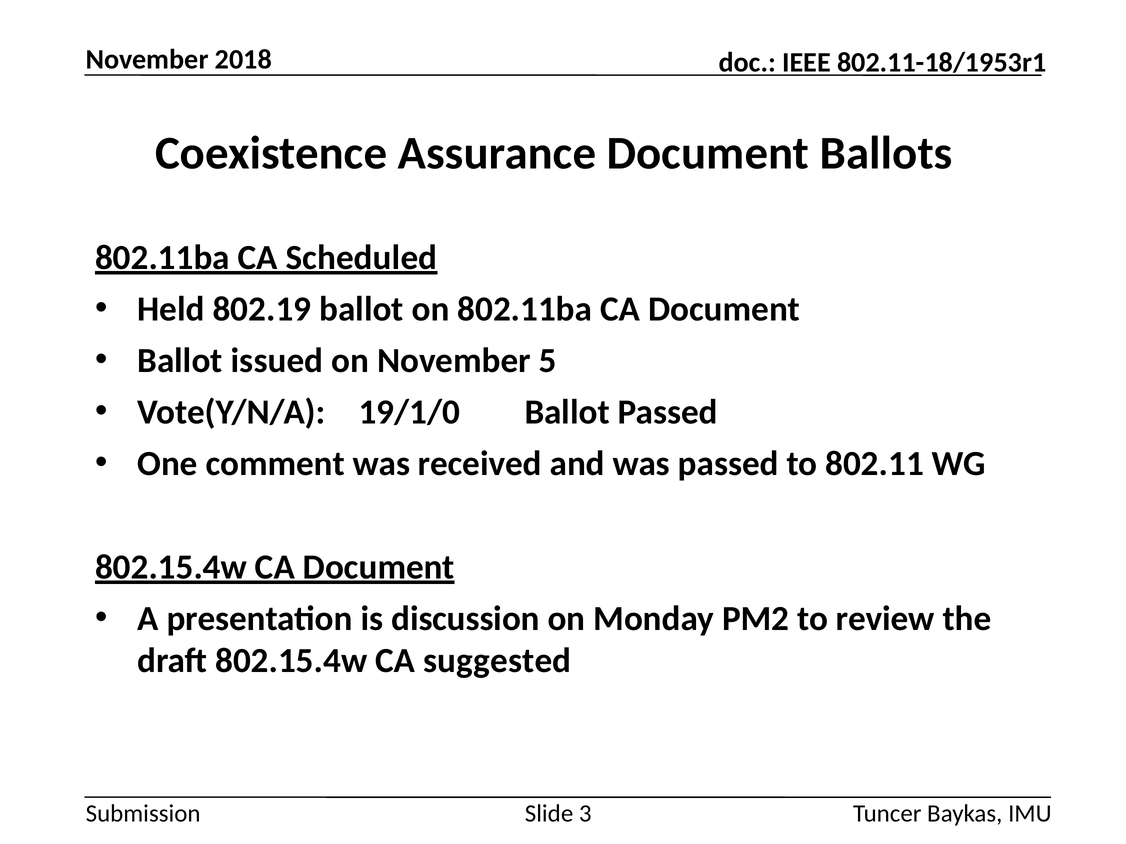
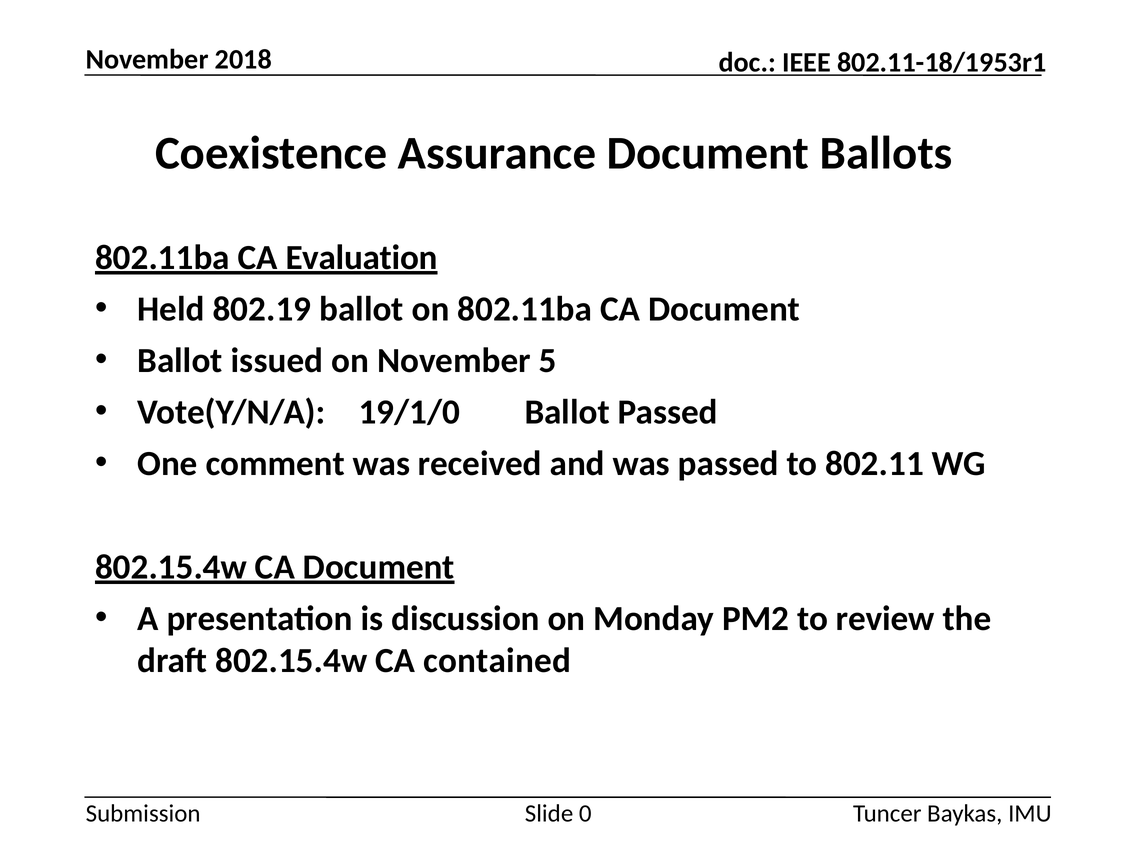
Scheduled: Scheduled -> Evaluation (362, 258)
suggested: suggested -> contained (497, 661)
3: 3 -> 0 (585, 814)
